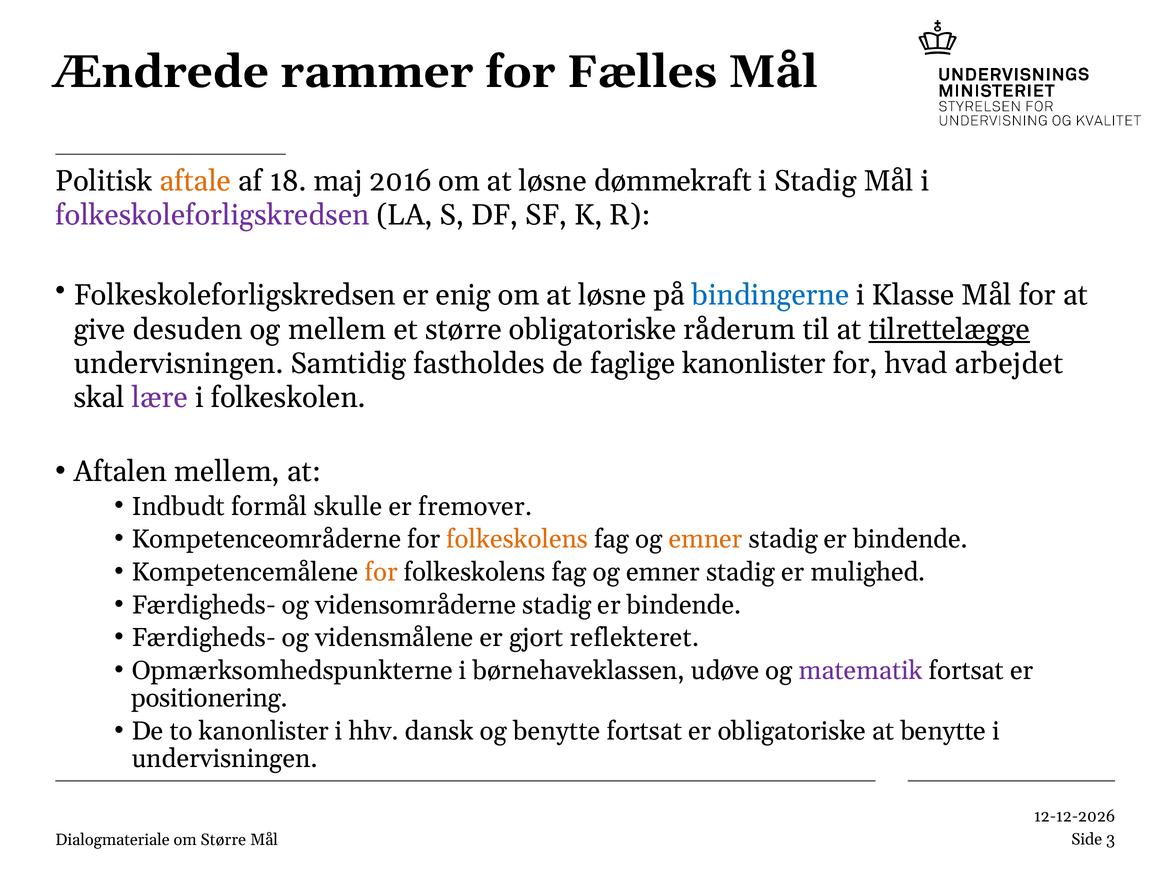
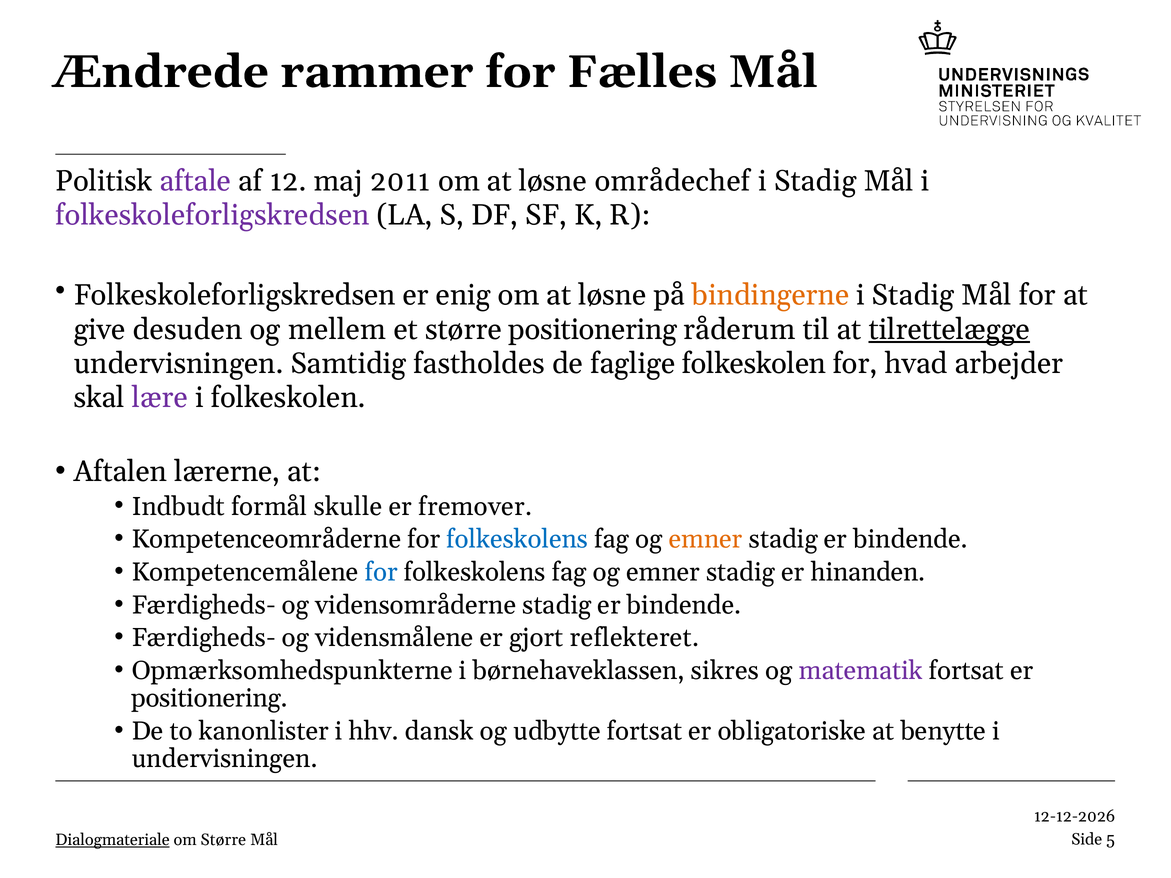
aftale colour: orange -> purple (195, 181)
18: 18 -> 12 (288, 181)
2016: 2016 -> 2011 (400, 181)
dømmekraft: dømmekraft -> områdechef (673, 181)
bindingerne colour: blue -> orange (771, 295)
Klasse: Klasse -> Stadig (913, 295)
større obligatoriske: obligatoriske -> positionering (593, 329)
faglige kanonlister: kanonlister -> folkeskolen (754, 364)
arbejdet: arbejdet -> arbejder (1009, 364)
Aftalen mellem: mellem -> lærerne (227, 472)
folkeskolens colour: orange -> blue (517, 539)
for colour: orange -> blue (381, 572)
mulighed: mulighed -> hinanden (868, 572)
udøve: udøve -> sikres (725, 671)
og benytte: benytte -> udbytte (557, 731)
3: 3 -> 5 (1111, 840)
Dialogmateriale underline: none -> present (112, 840)
